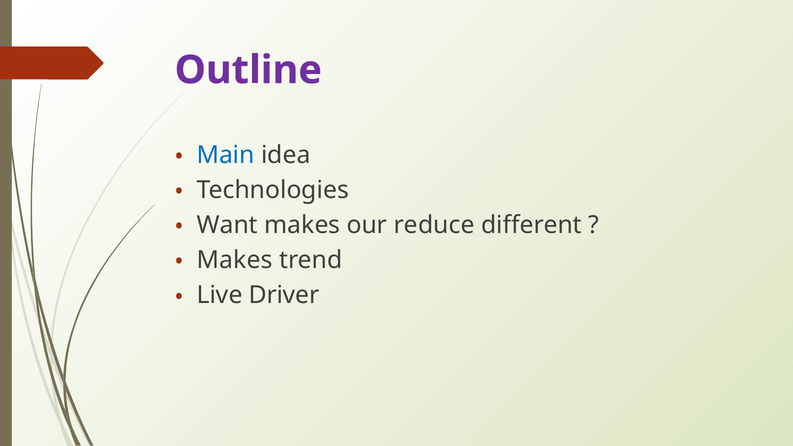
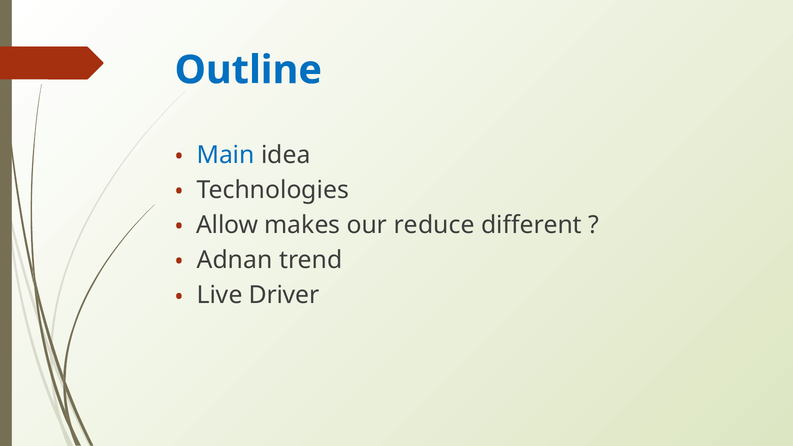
Outline colour: purple -> blue (248, 70)
Want: Want -> Allow (227, 225)
Makes: Makes -> Adnan (235, 260)
